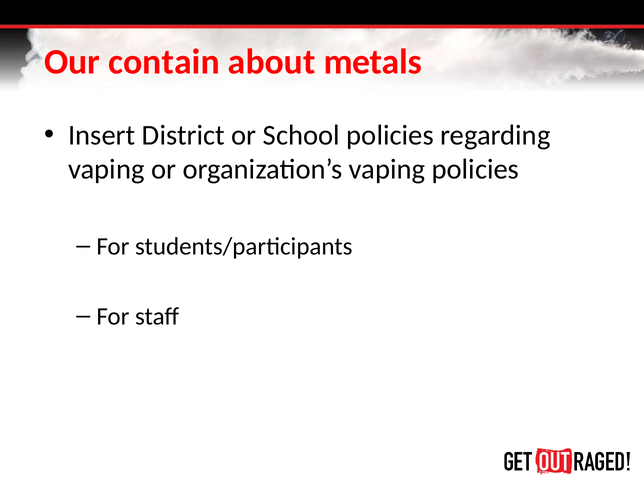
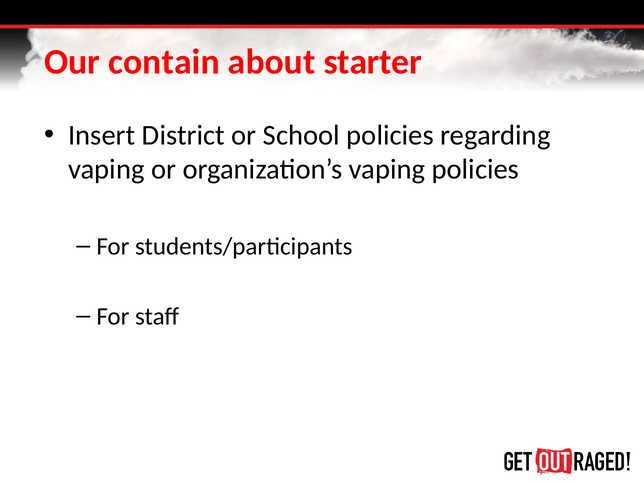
metals: metals -> starter (373, 62)
